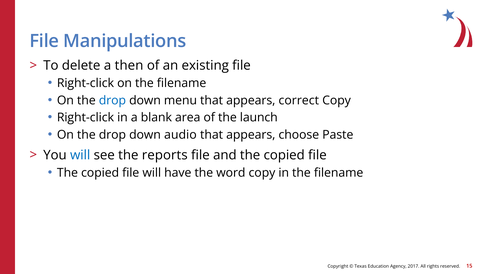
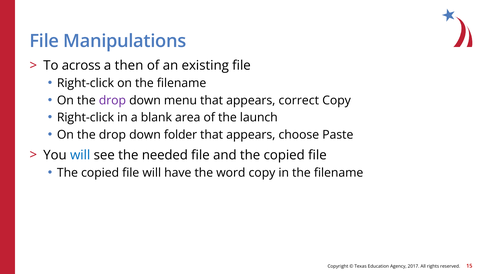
delete: delete -> across (81, 66)
drop colour: blue -> purple (112, 100)
audio: audio -> folder (181, 135)
reports: reports -> needed (165, 155)
